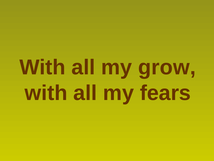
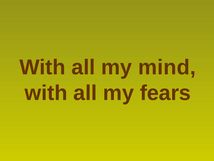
grow: grow -> mind (167, 67)
